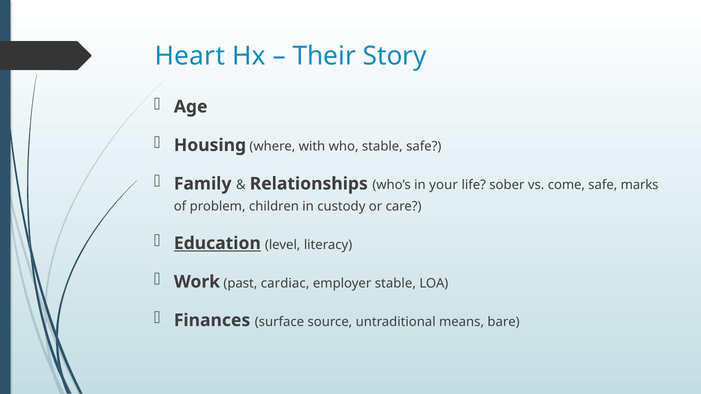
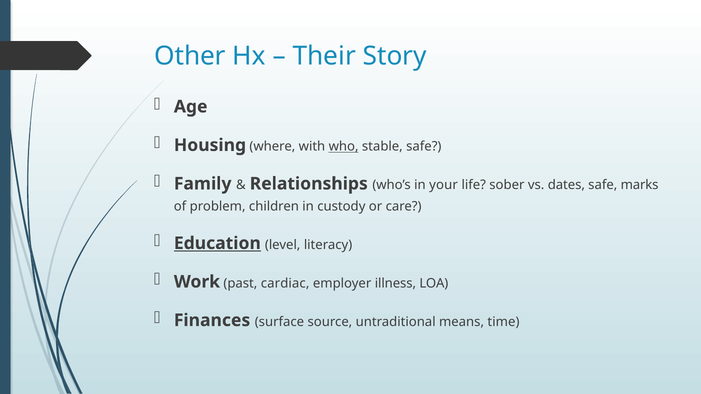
Heart: Heart -> Other (190, 56)
who underline: none -> present (344, 147)
come: come -> dates (566, 185)
employer stable: stable -> illness (395, 283)
bare: bare -> time (503, 322)
